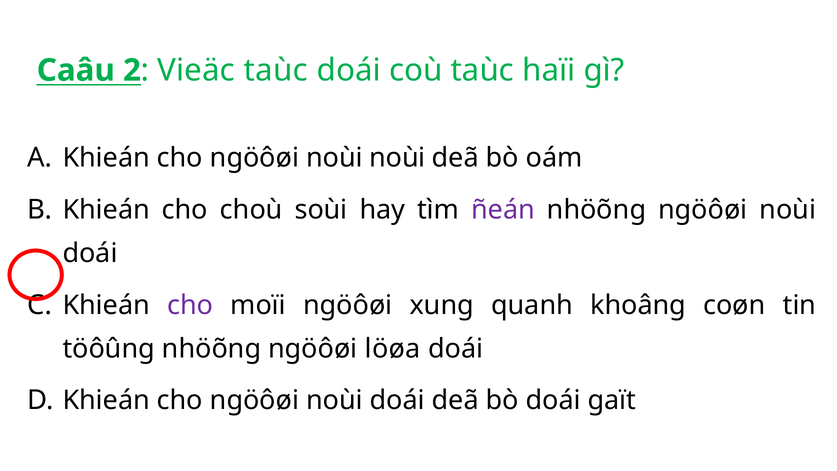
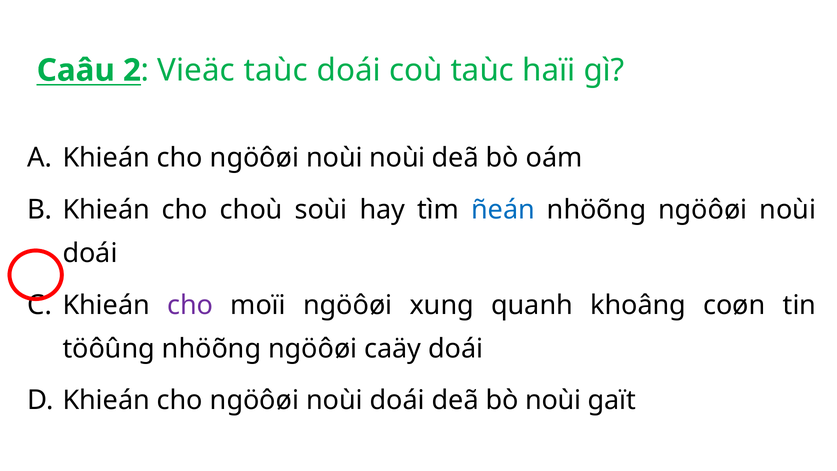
ñeán colour: purple -> blue (503, 210)
löøa: löøa -> caäy (393, 349)
bò doái: doái -> noùi (553, 400)
